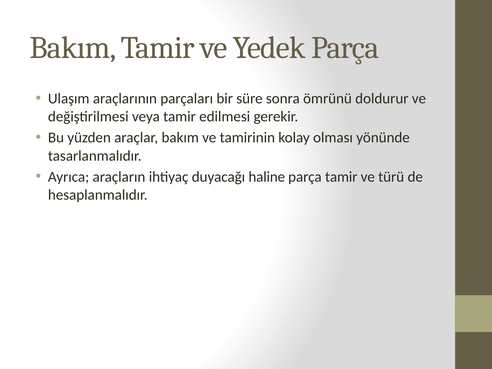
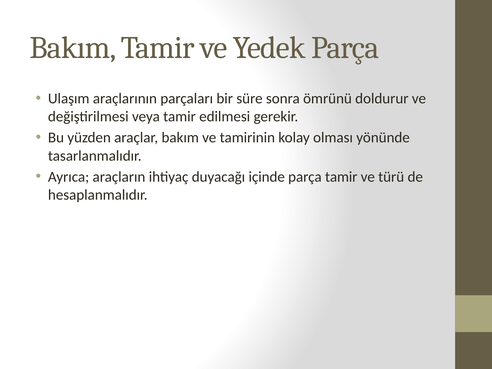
haline: haline -> içinde (267, 177)
